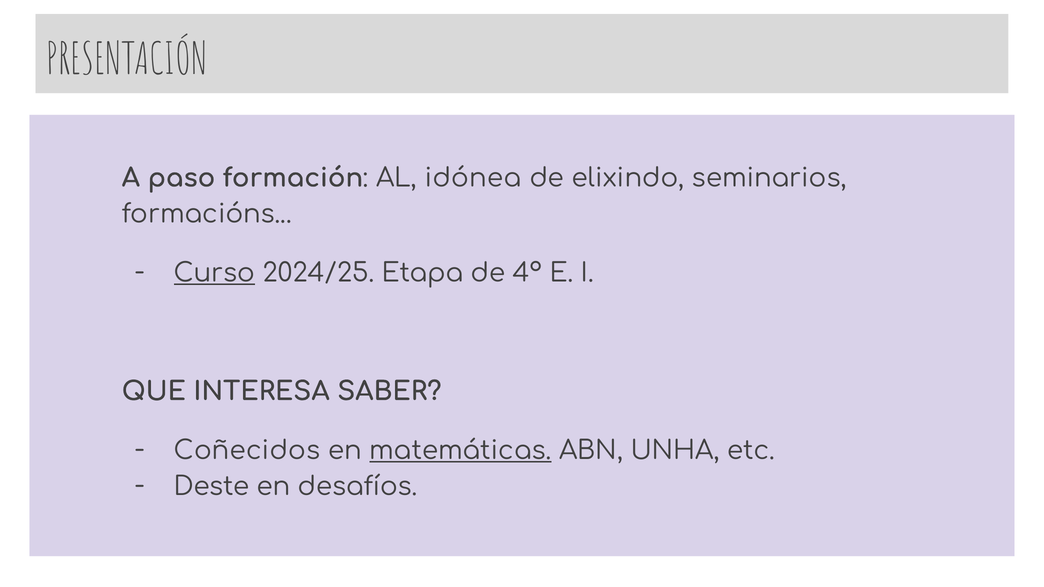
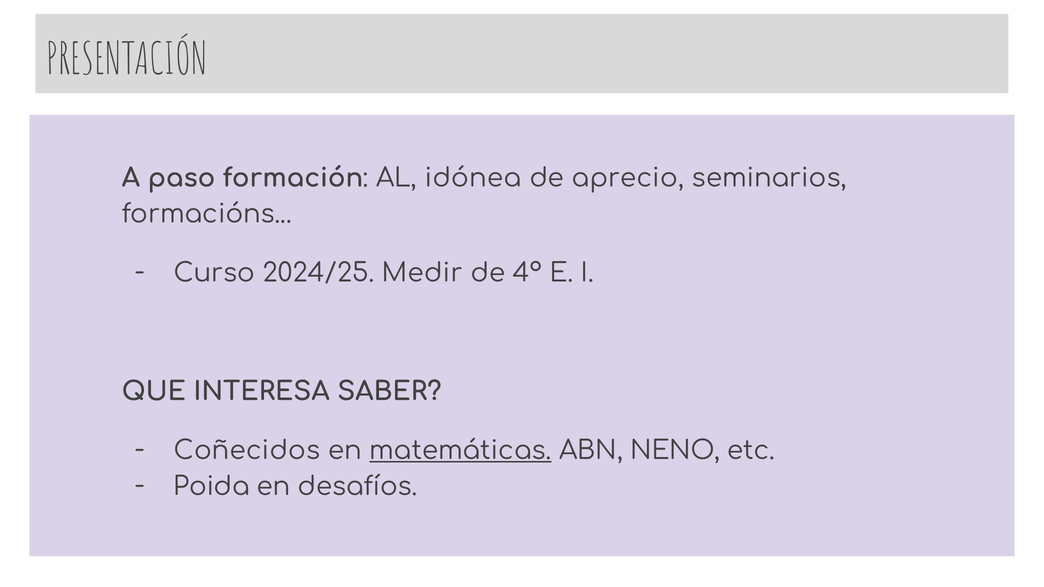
elixindo: elixindo -> aprecio (628, 178)
Curso underline: present -> none (214, 273)
Etapa: Etapa -> Medir (422, 273)
UNHA: UNHA -> NENO (675, 451)
Deste: Deste -> Poida (212, 487)
